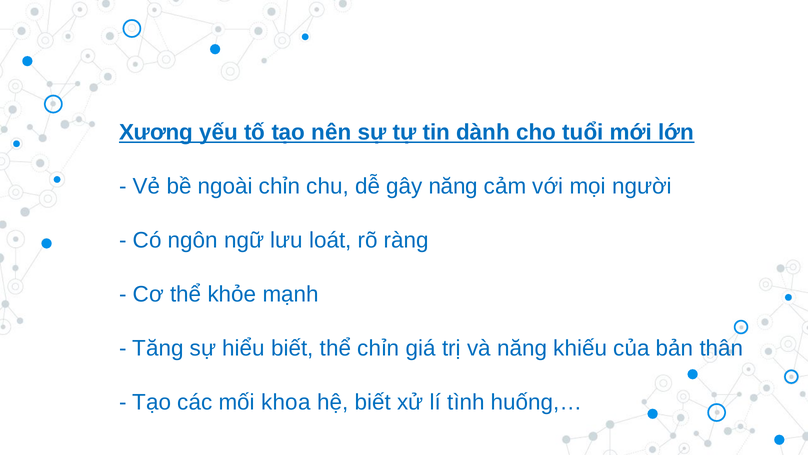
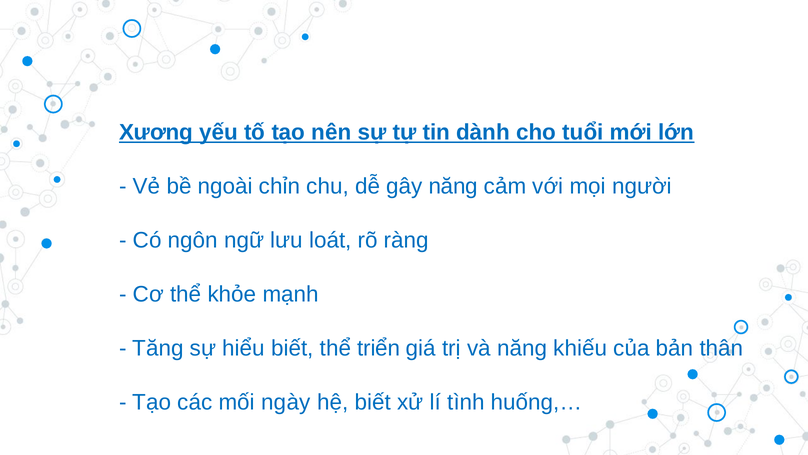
thể chỉn: chỉn -> triển (379, 348)
khoa: khoa -> ngày (286, 402)
